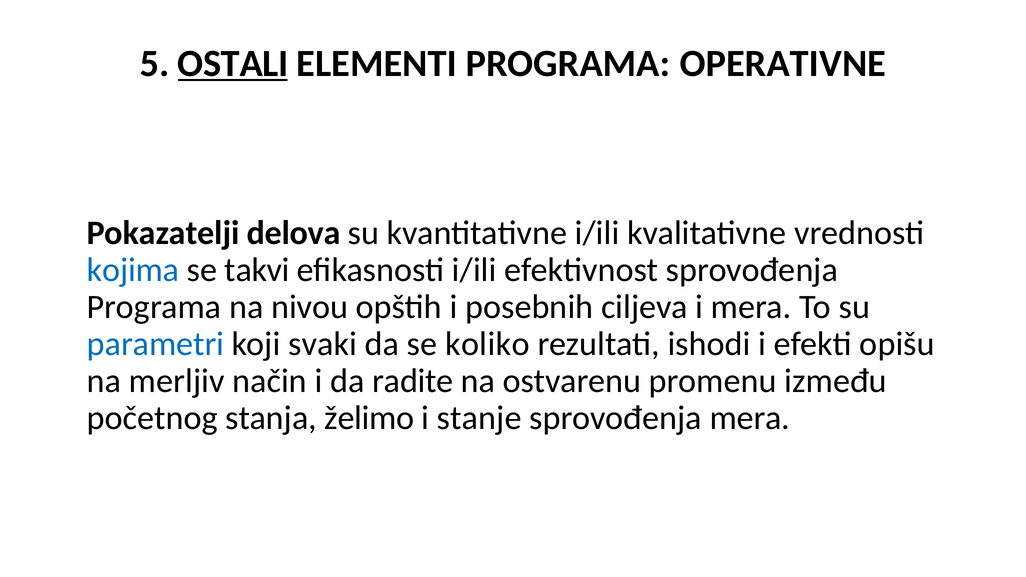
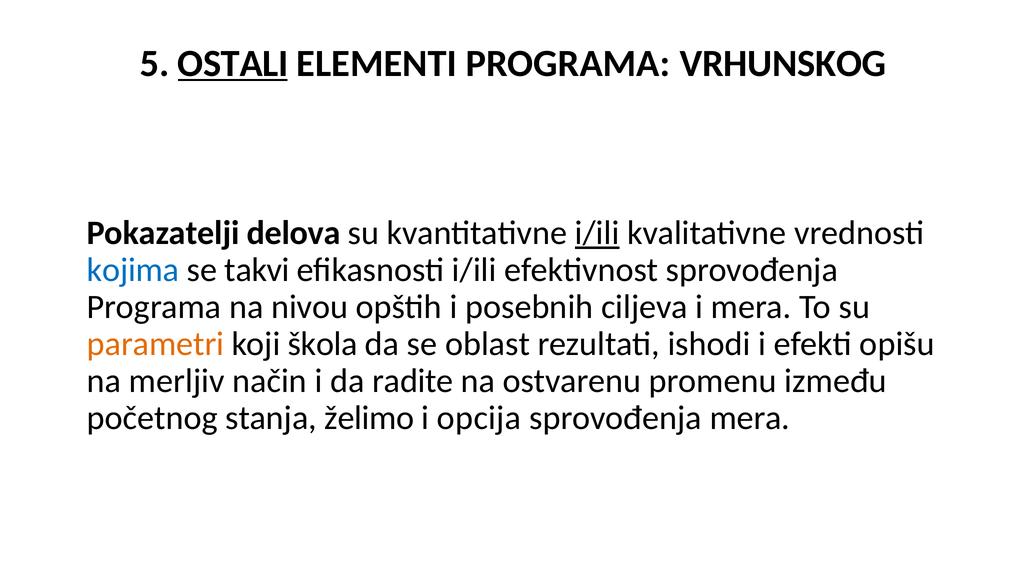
OPERATIVNE: OPERATIVNE -> VRHUNSKOG (783, 63)
i/ili underline: none -> present (597, 233)
parametri colour: blue -> orange (156, 344)
svaki: svaki -> škola (323, 344)
koliko: koliko -> oblast (488, 344)
stanje: stanje -> opcija (479, 418)
